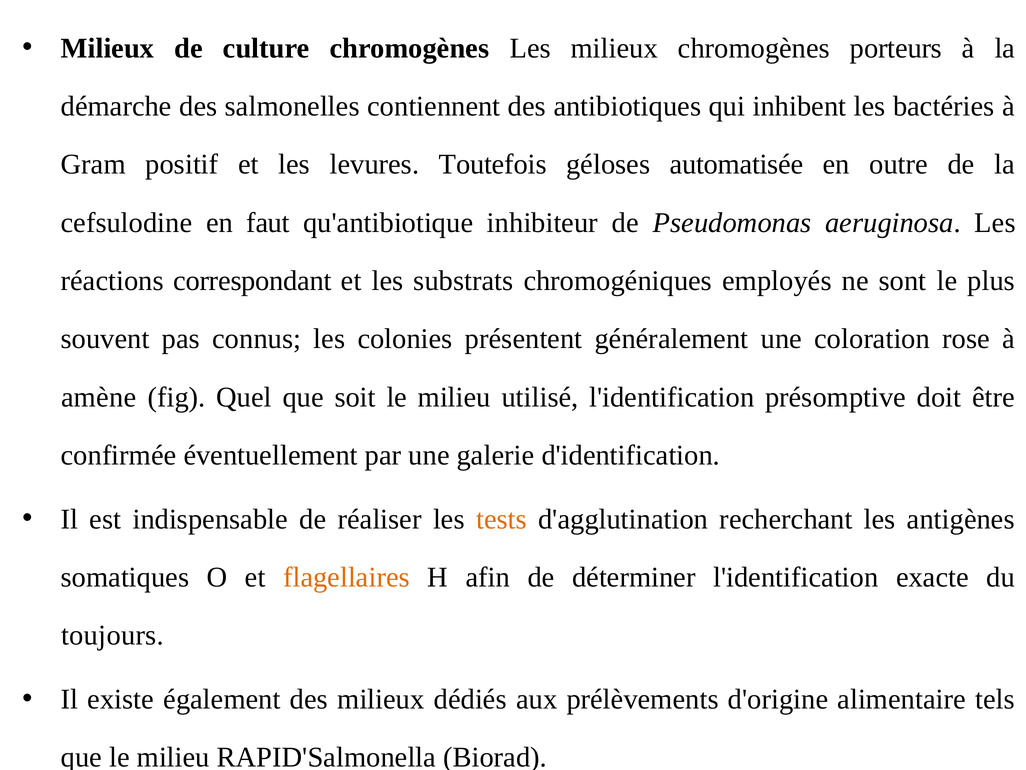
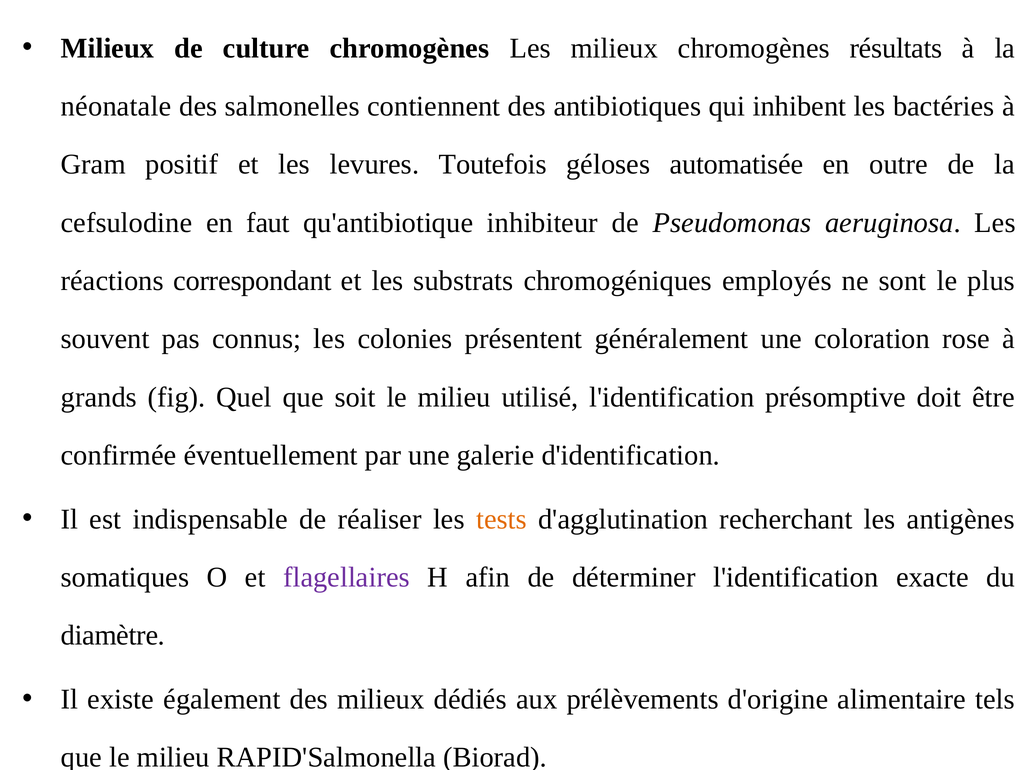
porteurs: porteurs -> résultats (896, 48)
démarche: démarche -> néonatale (116, 106)
amène: amène -> grands (99, 397)
flagellaires colour: orange -> purple (346, 577)
toujours: toujours -> diamètre (113, 635)
